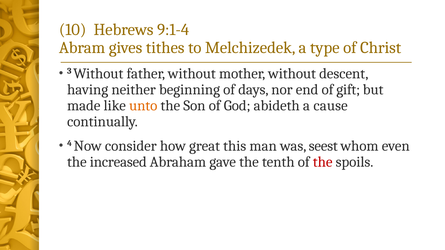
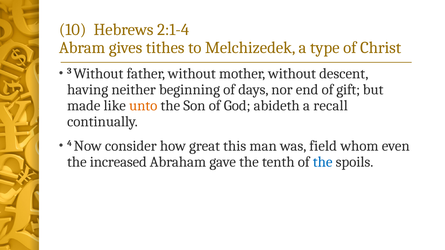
9:1-4: 9:1-4 -> 2:1-4 (173, 30)
cause: cause -> recall (331, 106)
seest: seest -> field (323, 146)
the colour: red -> blue (323, 162)
